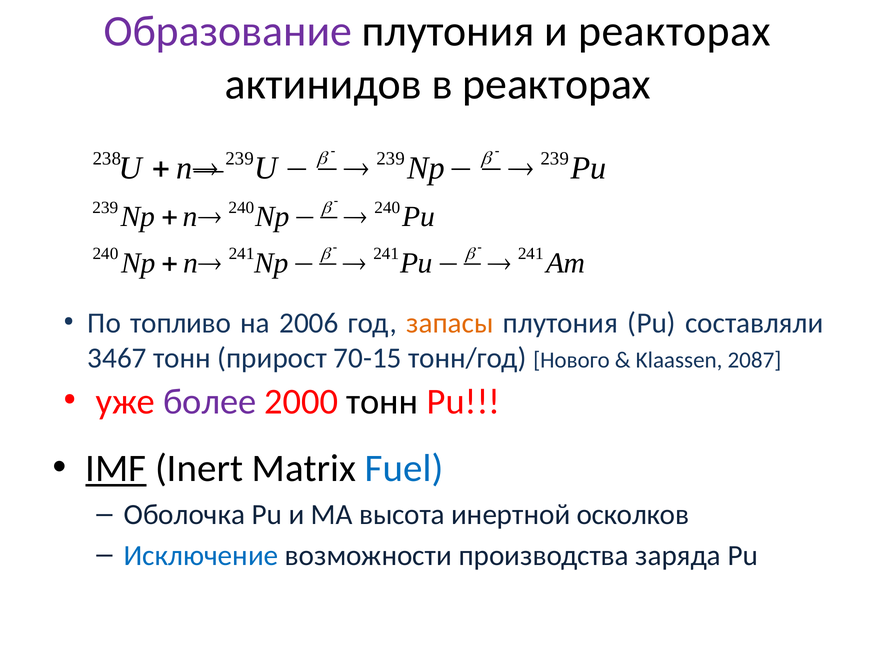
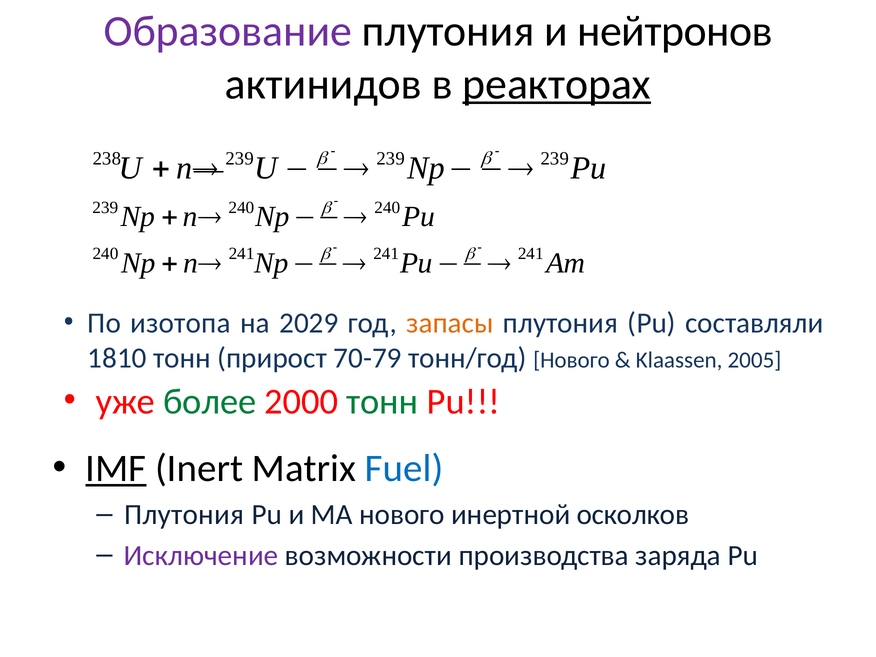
и реакторах: реакторах -> нейтронов (675, 32)
реакторах underline: none -> present (557, 84)
топливо: топливо -> изотопа (181, 323)
2006: 2006 -> 2029 (309, 323)
3467: 3467 -> 1810 (117, 358)
70-15: 70-15 -> 70-79 (368, 358)
2087: 2087 -> 2005 (754, 360)
более colour: purple -> green (210, 402)
тонн colour: black -> green (382, 402)
Оболочка: Оболочка -> Плутония (184, 515)
МА высота: высота -> нового (402, 515)
Исключение colour: blue -> purple (201, 555)
